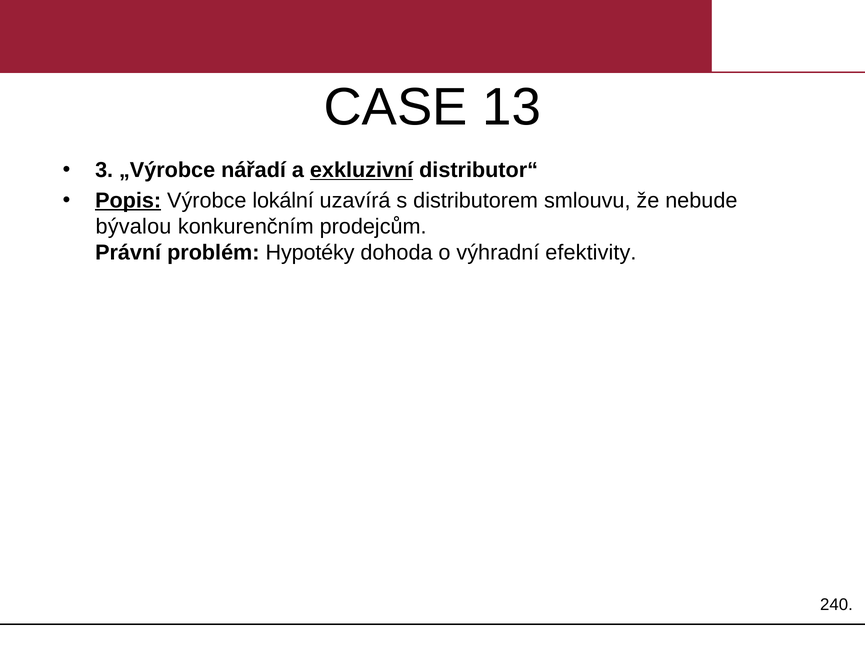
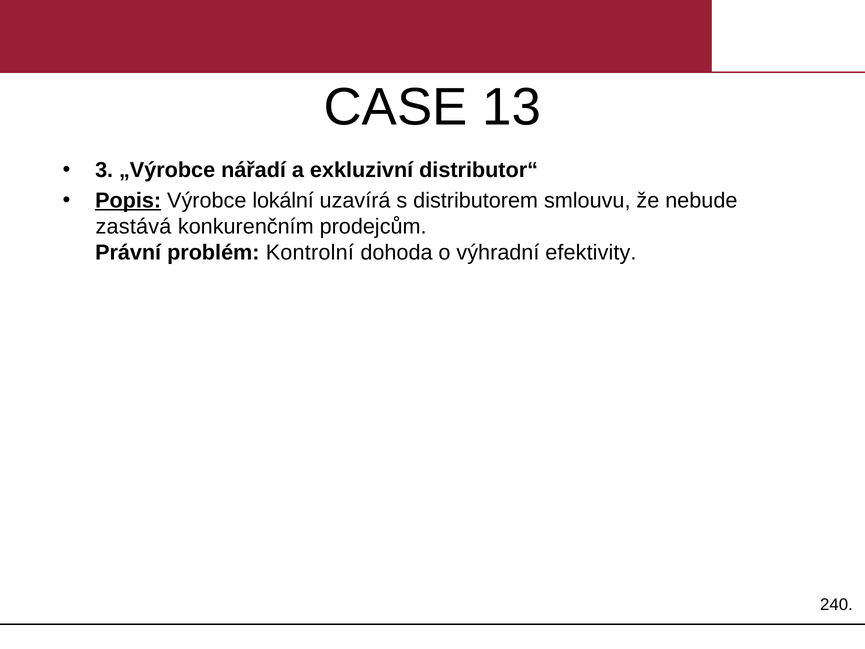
exkluzivní underline: present -> none (362, 170)
bývalou: bývalou -> zastává (133, 226)
Hypotéky: Hypotéky -> Kontrolní (310, 252)
